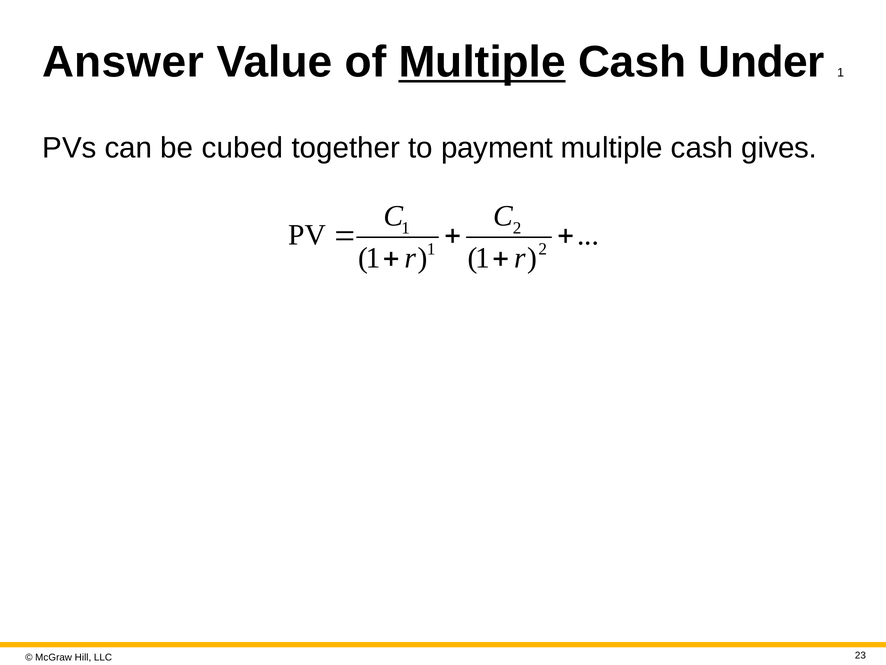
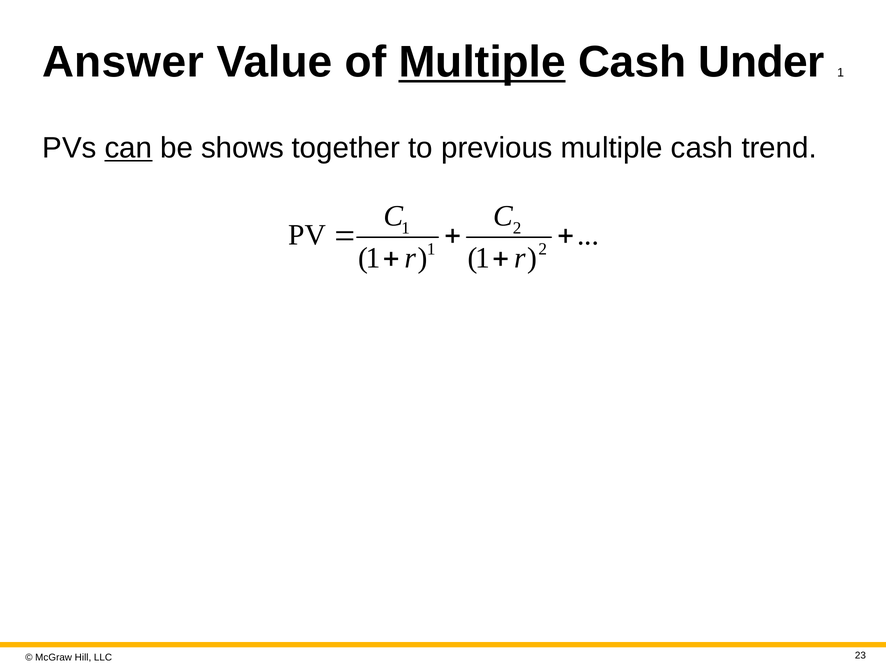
can underline: none -> present (128, 148)
cubed: cubed -> shows (243, 148)
payment: payment -> previous (497, 148)
gives: gives -> trend (779, 148)
